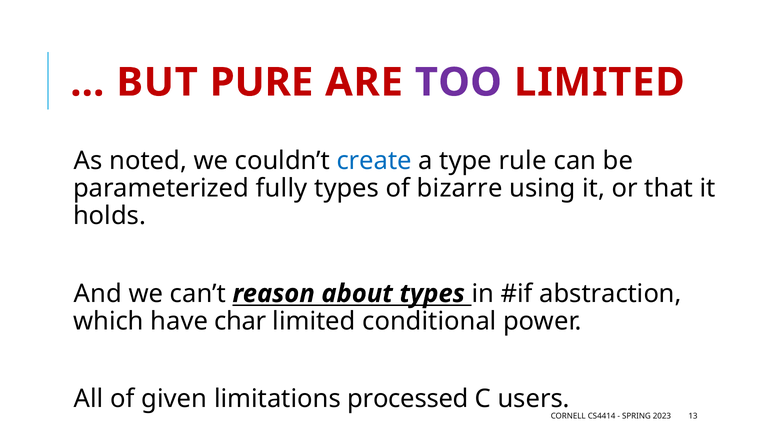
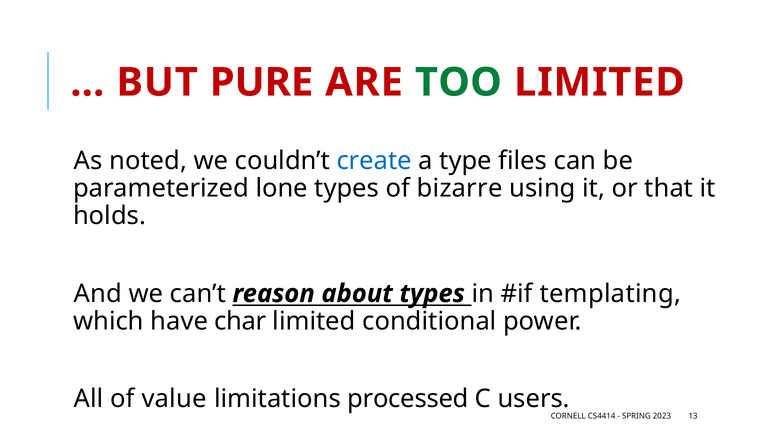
TOO colour: purple -> green (458, 82)
rule: rule -> files (523, 161)
fully: fully -> lone (282, 188)
abstraction: abstraction -> templating (610, 294)
given: given -> value (174, 399)
